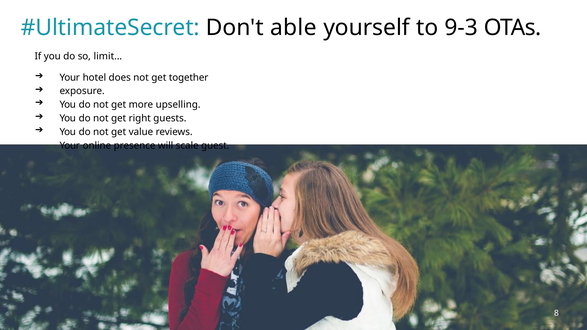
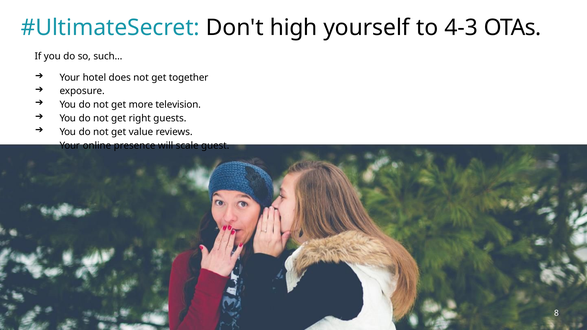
able: able -> high (294, 28)
9-3: 9-3 -> 4-3 (461, 28)
limit…: limit… -> such… (108, 56)
upselling: upselling -> television (178, 105)
